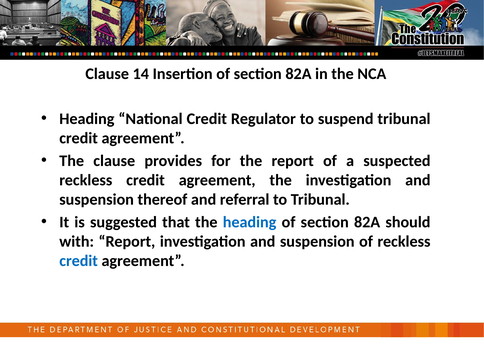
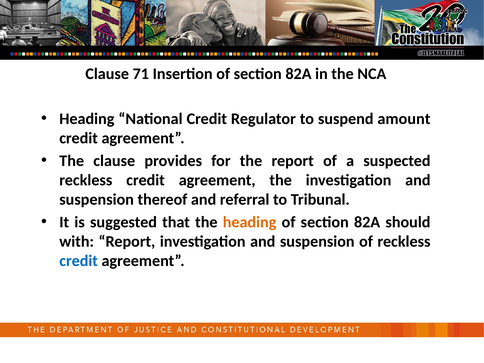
14: 14 -> 71 (141, 74)
suspend tribunal: tribunal -> amount (404, 119)
heading colour: blue -> orange (250, 222)
